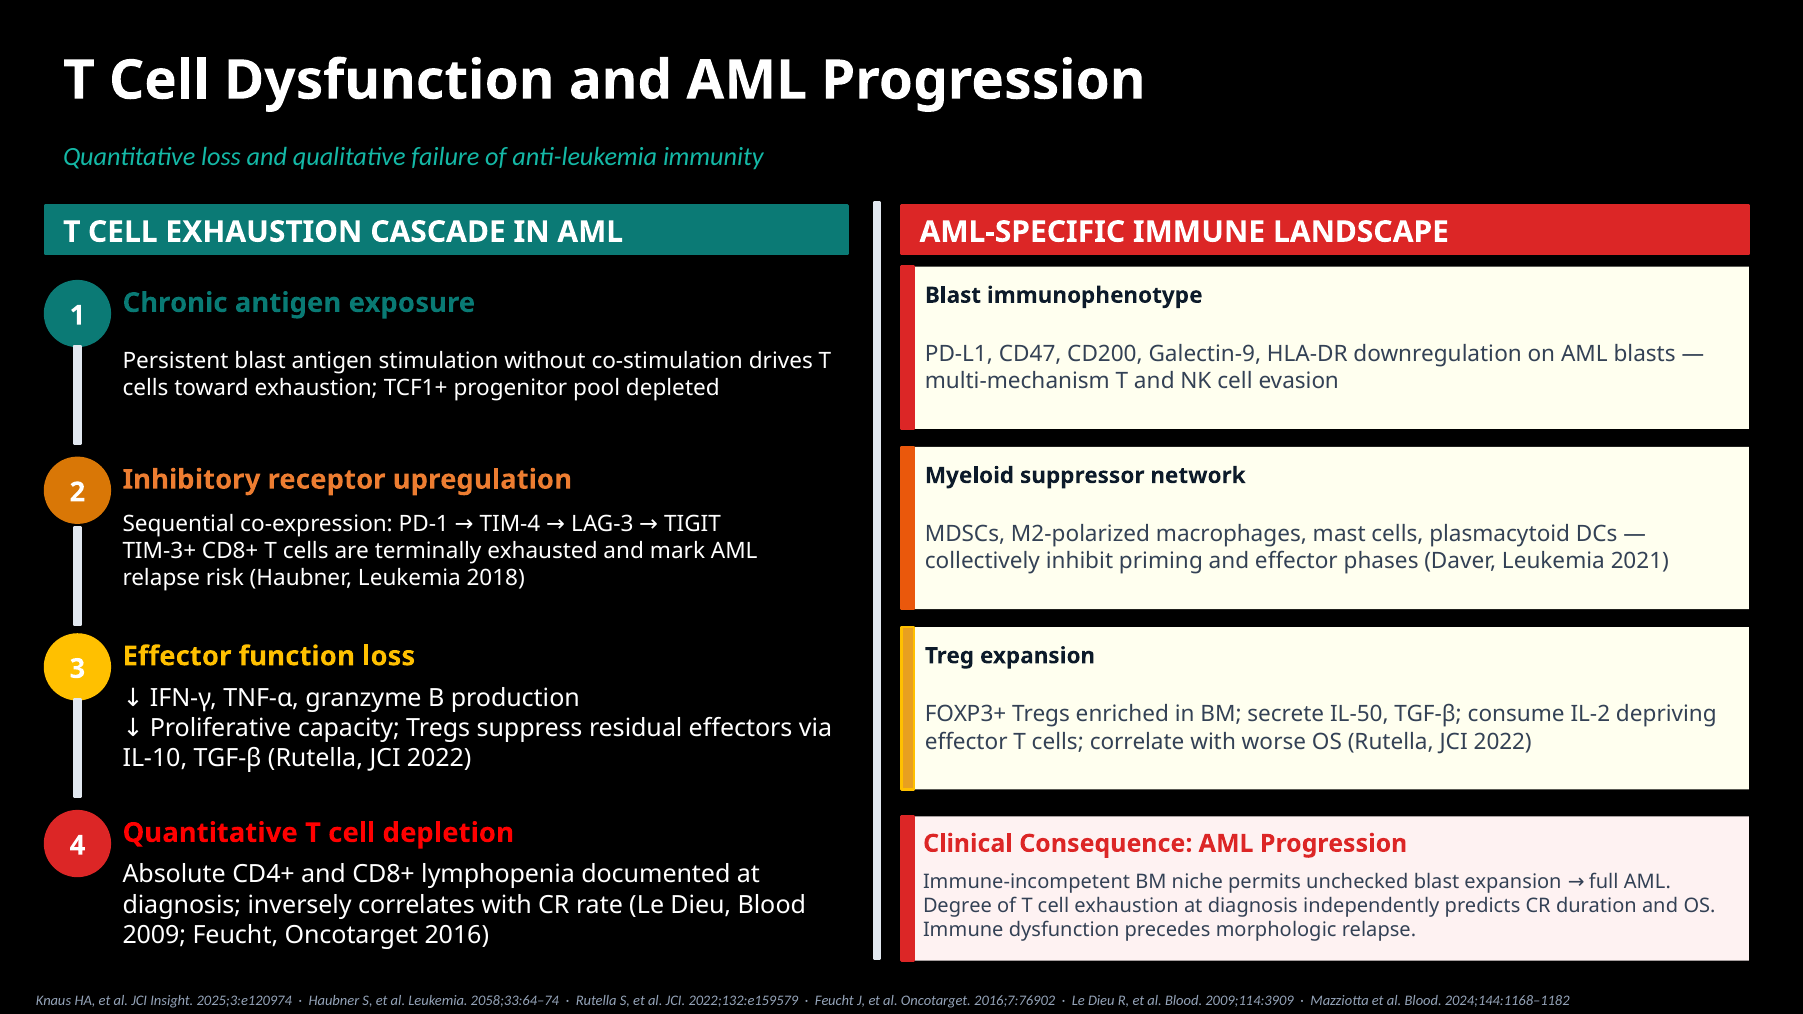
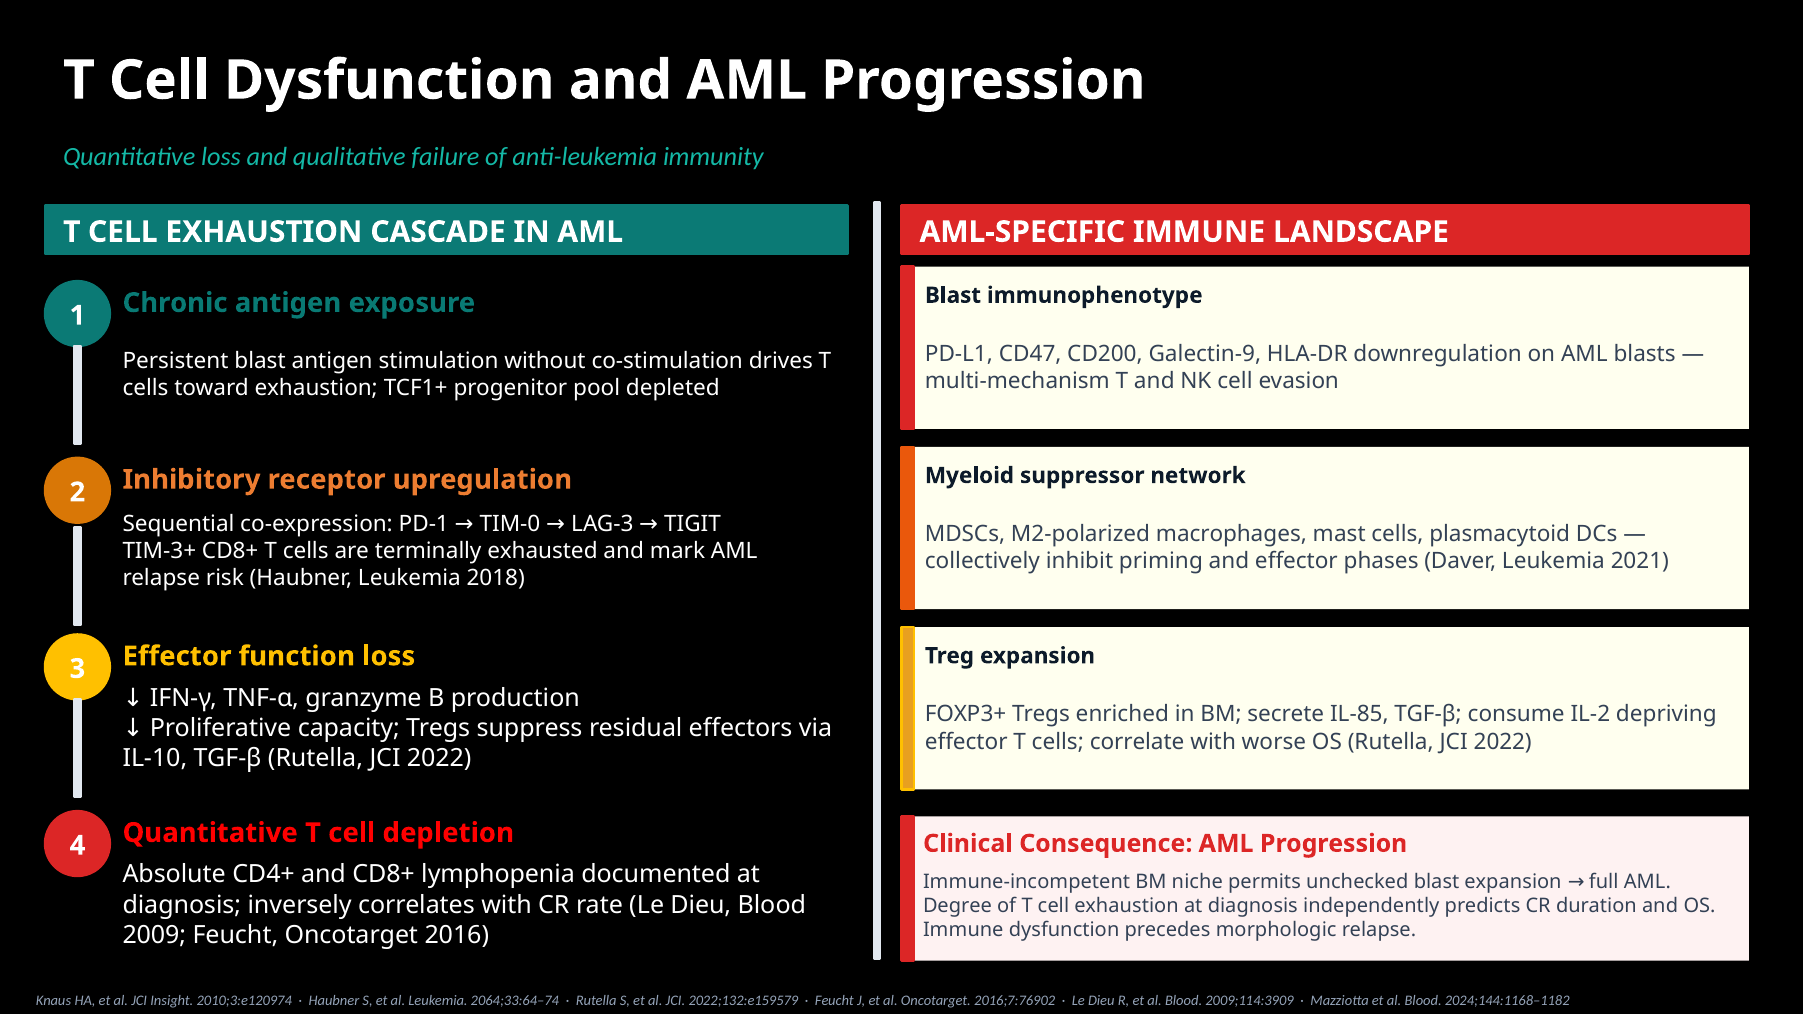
TIM-4: TIM-4 -> TIM-0 (510, 524)
IL-50: IL-50 -> IL-85 (1359, 715)
2025;3:e120974: 2025;3:e120974 -> 2010;3:e120974 (244, 1001)
2058;33:64–74: 2058;33:64–74 -> 2064;33:64–74 (515, 1001)
